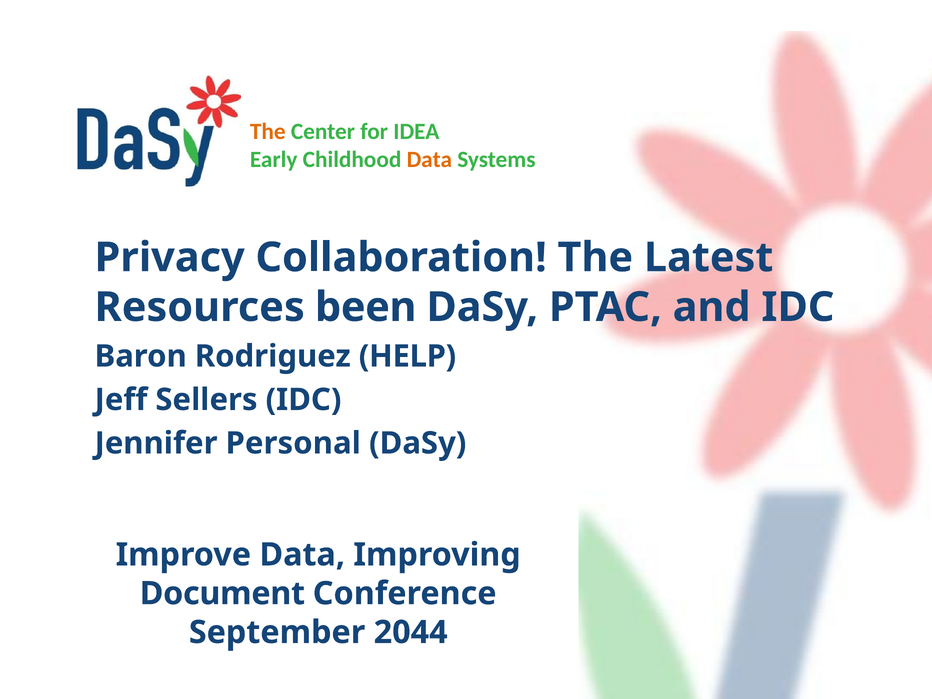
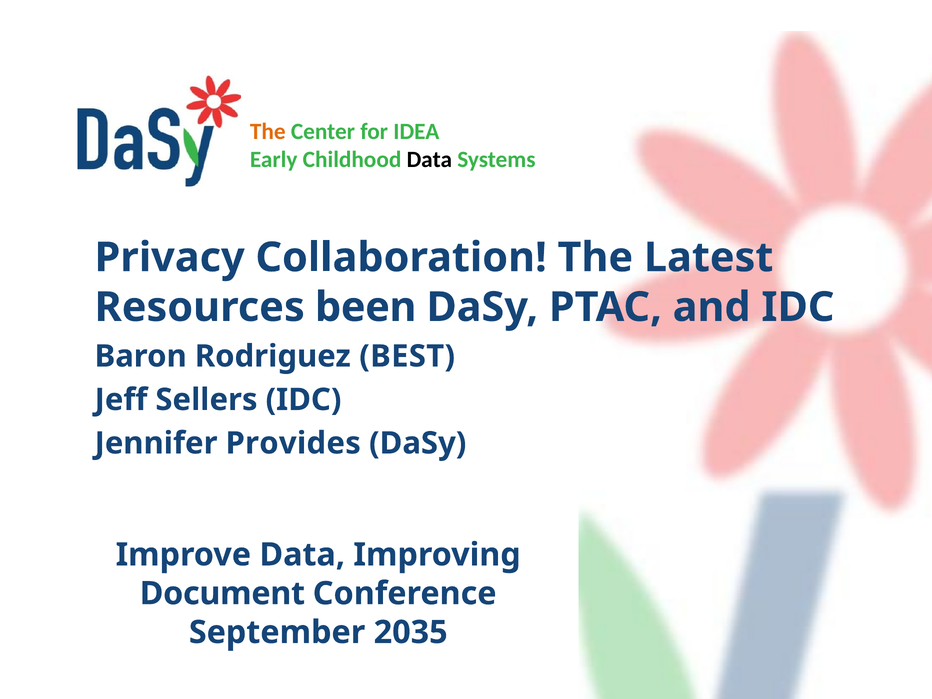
Data colour: orange -> black (429, 160)
HELP: HELP -> BEST (407, 356)
Personal: Personal -> Provides (293, 443)
2044: 2044 -> 2035 (411, 632)
